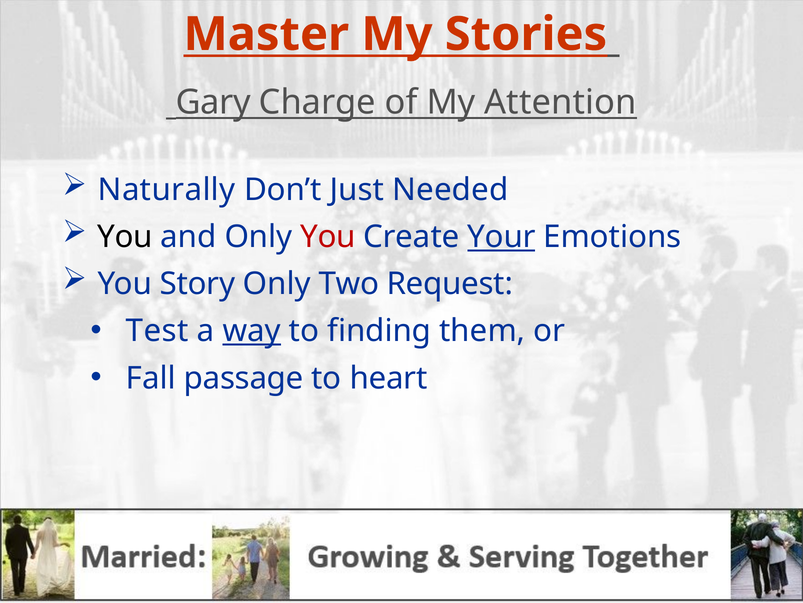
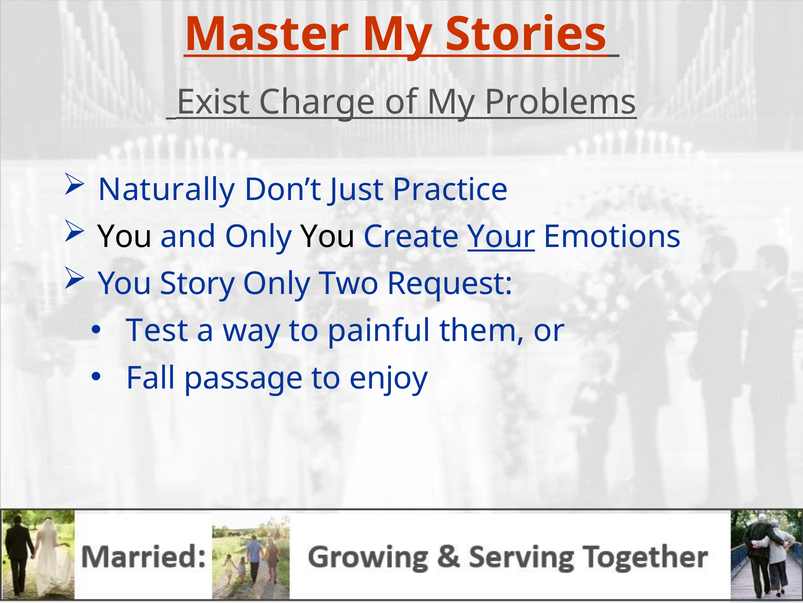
Gary: Gary -> Exist (213, 102)
Attention: Attention -> Problems (561, 102)
Needed: Needed -> Practice (450, 190)
You colour: red -> black (328, 237)
way underline: present -> none (252, 331)
finding: finding -> painful (379, 331)
heart: heart -> enjoy (389, 378)
